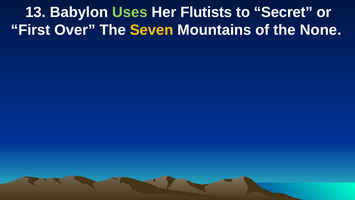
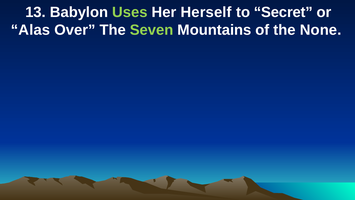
Flutists: Flutists -> Herself (206, 12)
First: First -> Alas (31, 30)
Seven colour: yellow -> light green (152, 30)
